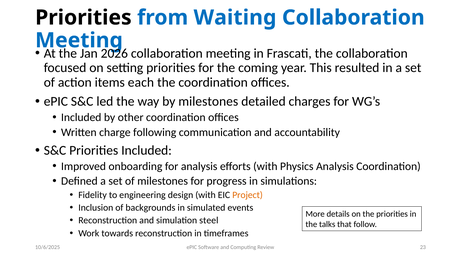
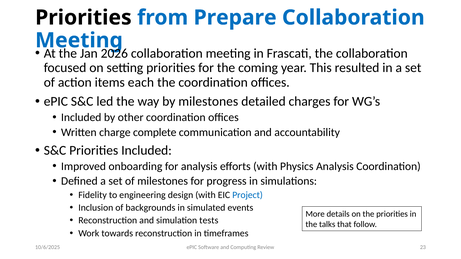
Waiting: Waiting -> Prepare (235, 18)
following: following -> complete (155, 132)
Project colour: orange -> blue (248, 195)
steel: steel -> tests (209, 221)
